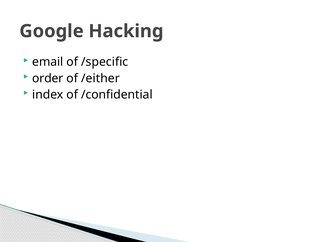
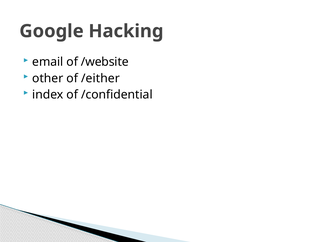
/specific: /specific -> /website (105, 62)
order: order -> other (48, 78)
